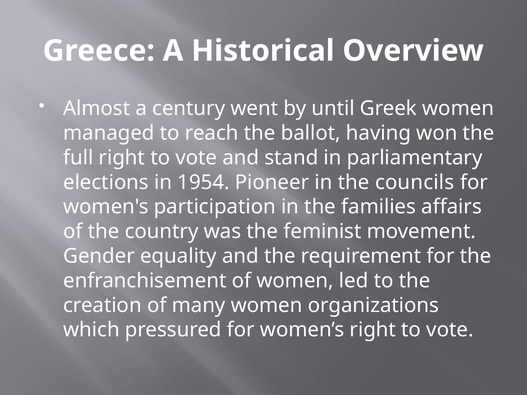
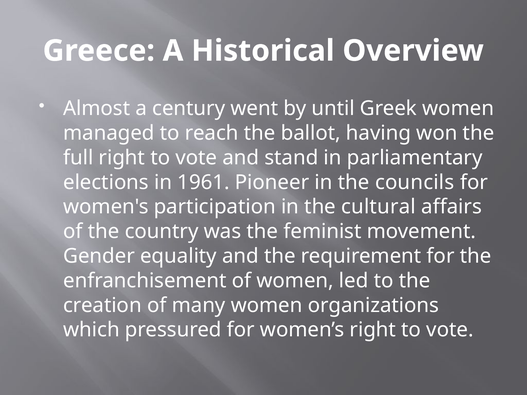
1954: 1954 -> 1961 (203, 182)
families: families -> cultural (378, 207)
